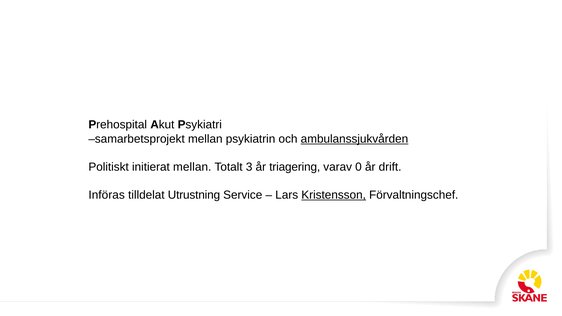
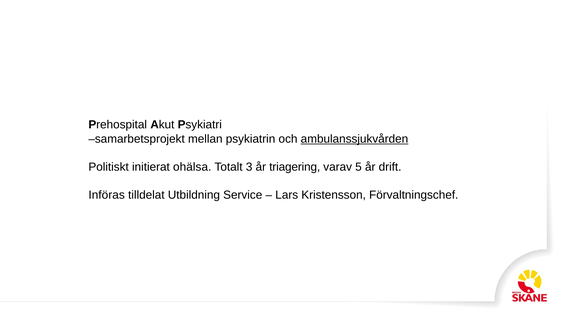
initierat mellan: mellan -> ohälsa (192, 167)
0: 0 -> 5 (358, 167)
Utrustning: Utrustning -> Utbildning (194, 195)
Kristensson underline: present -> none (334, 195)
